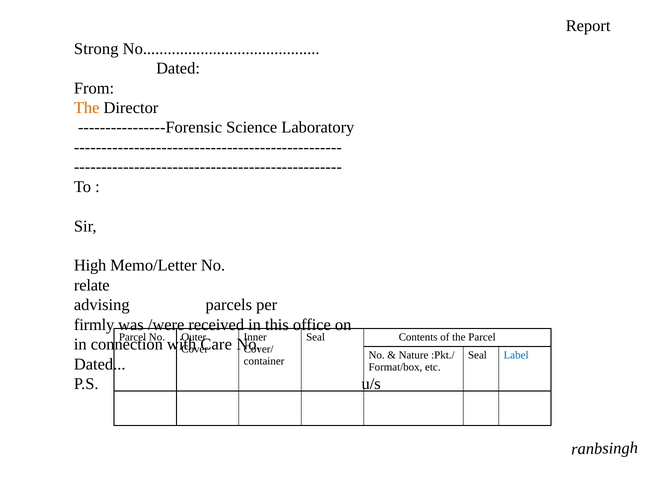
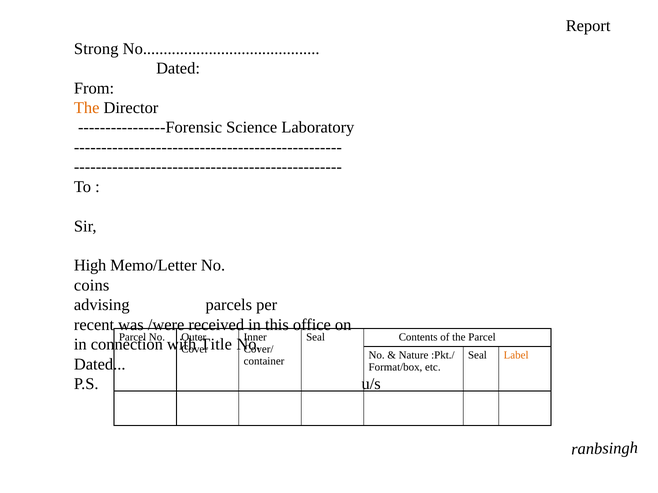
relate: relate -> coins (92, 286)
firmly: firmly -> recent (94, 325)
Care: Care -> Title (216, 345)
Label colour: blue -> orange (516, 355)
